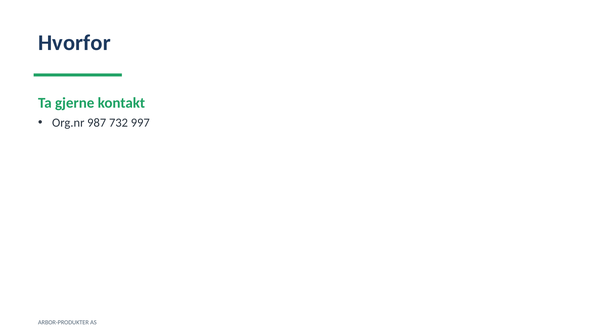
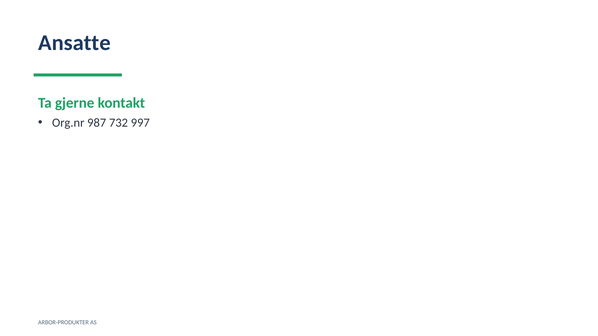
Hvorfor: Hvorfor -> Ansatte (74, 43)
